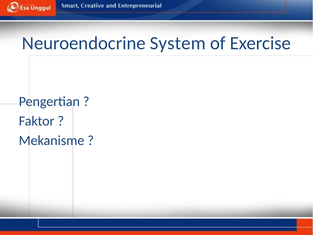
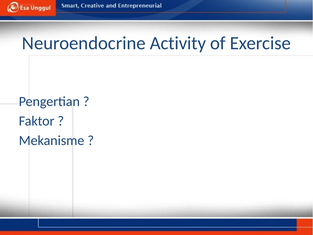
System: System -> Activity (178, 43)
